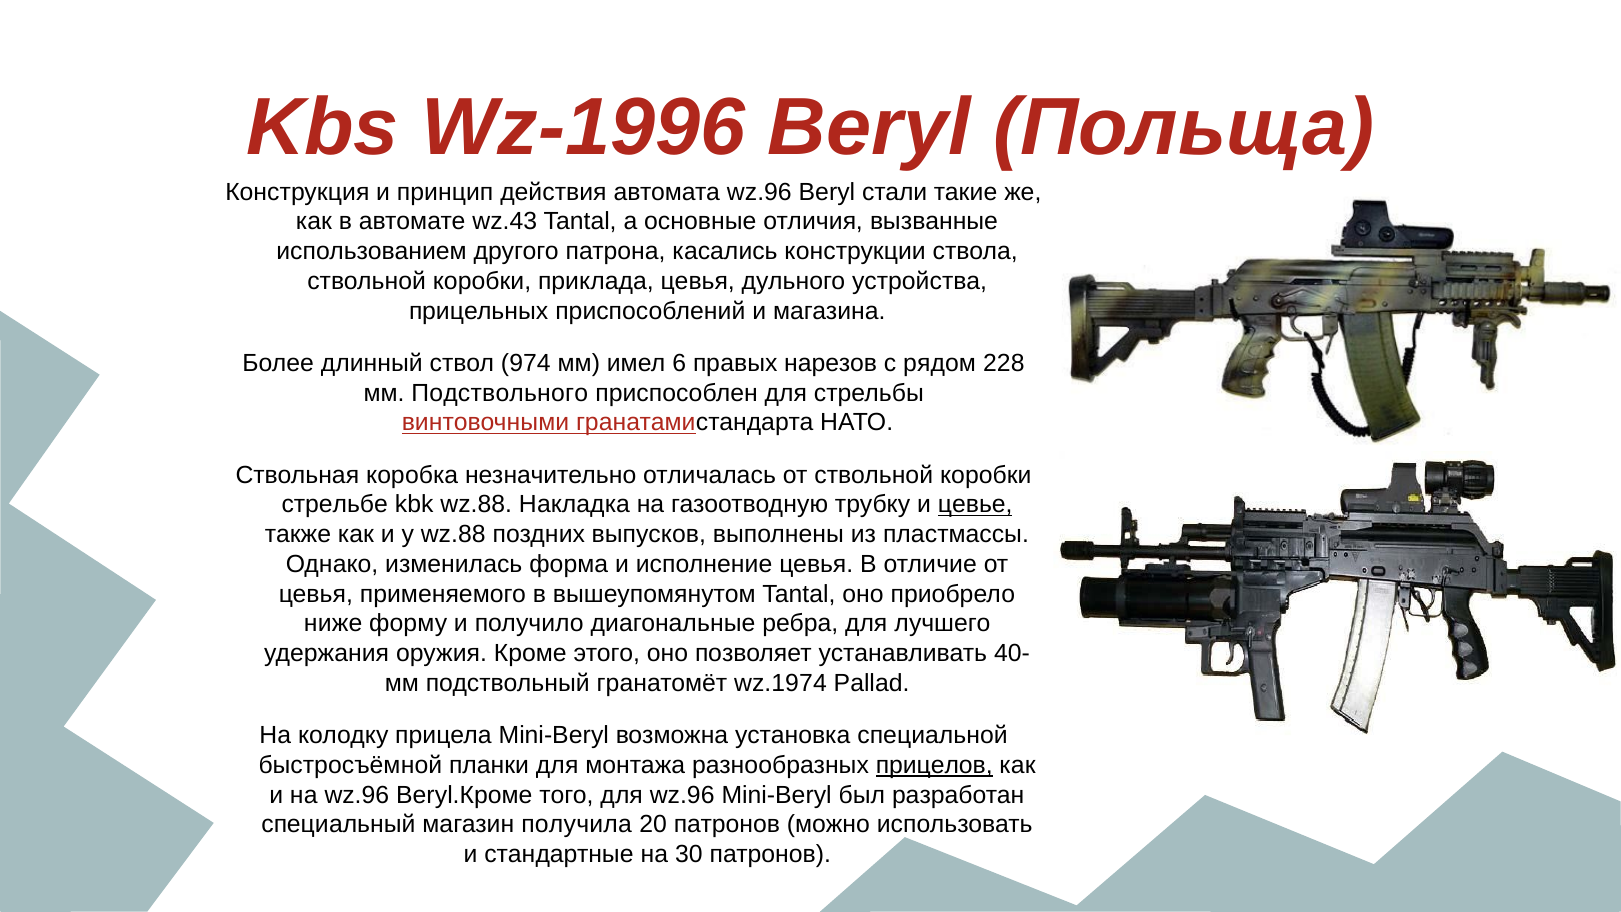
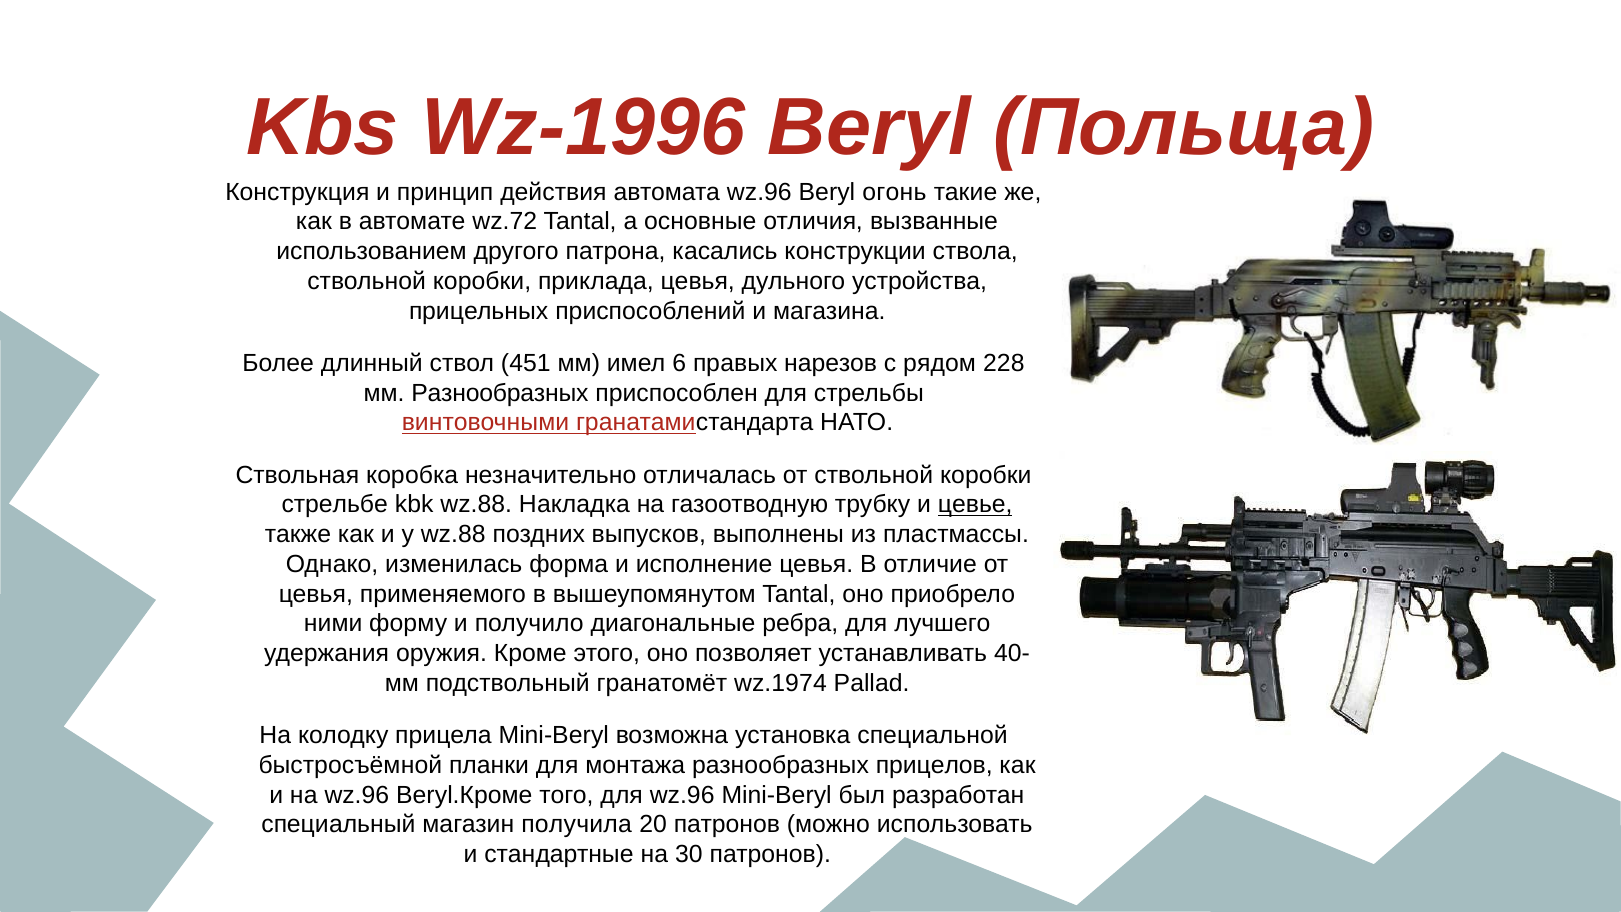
стали: стали -> огонь (894, 192)
wz.43: wz.43 -> wz.72 (505, 222)
974: 974 -> 451 (526, 363)
мм Подствольного: Подствольного -> Разнообразных (500, 393)
ниже: ниже -> ними (333, 624)
прицелов underline: present -> none (934, 765)
